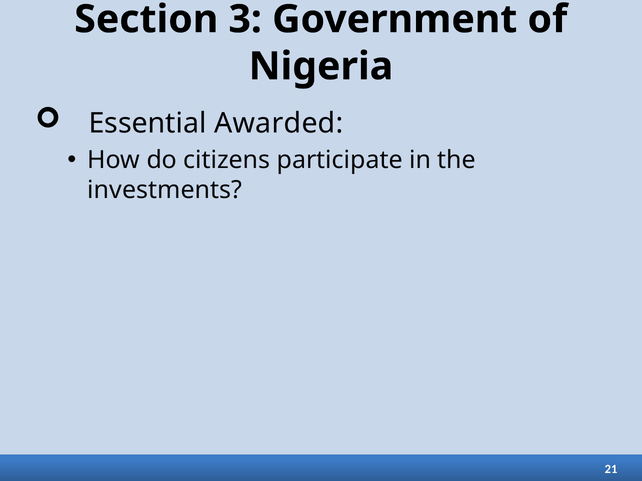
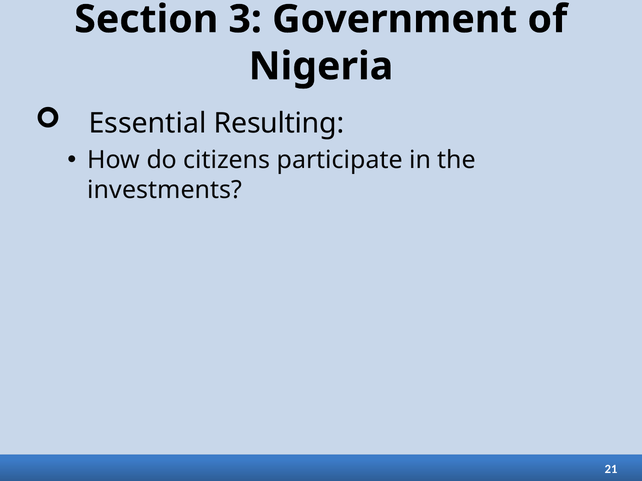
Awarded: Awarded -> Resulting (279, 123)
